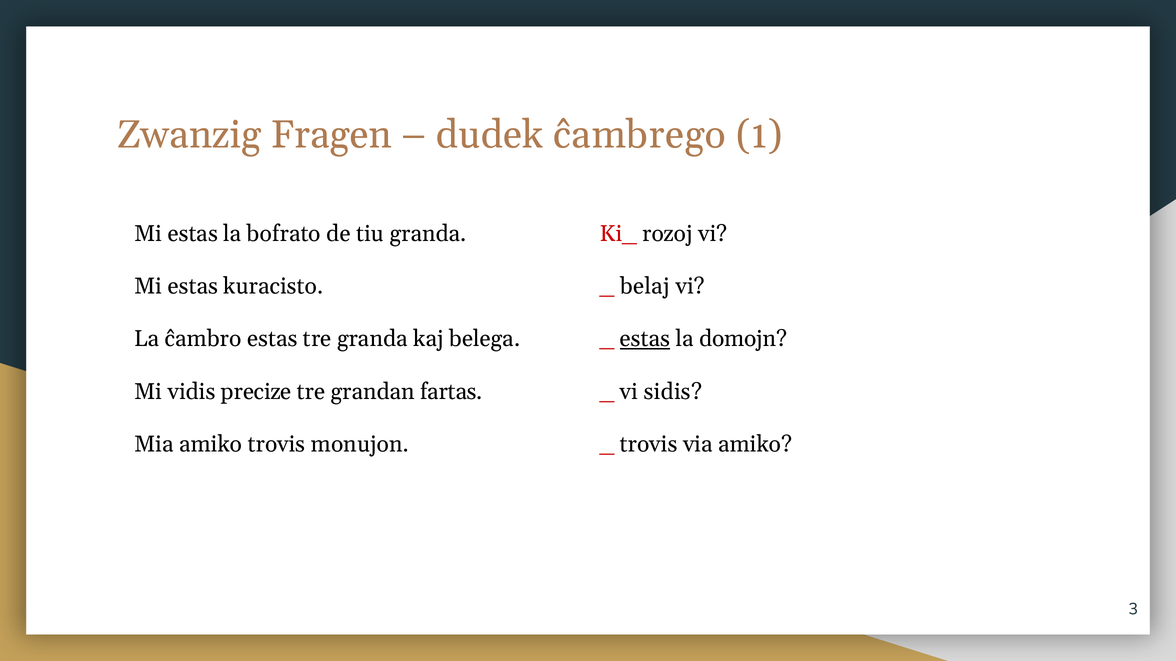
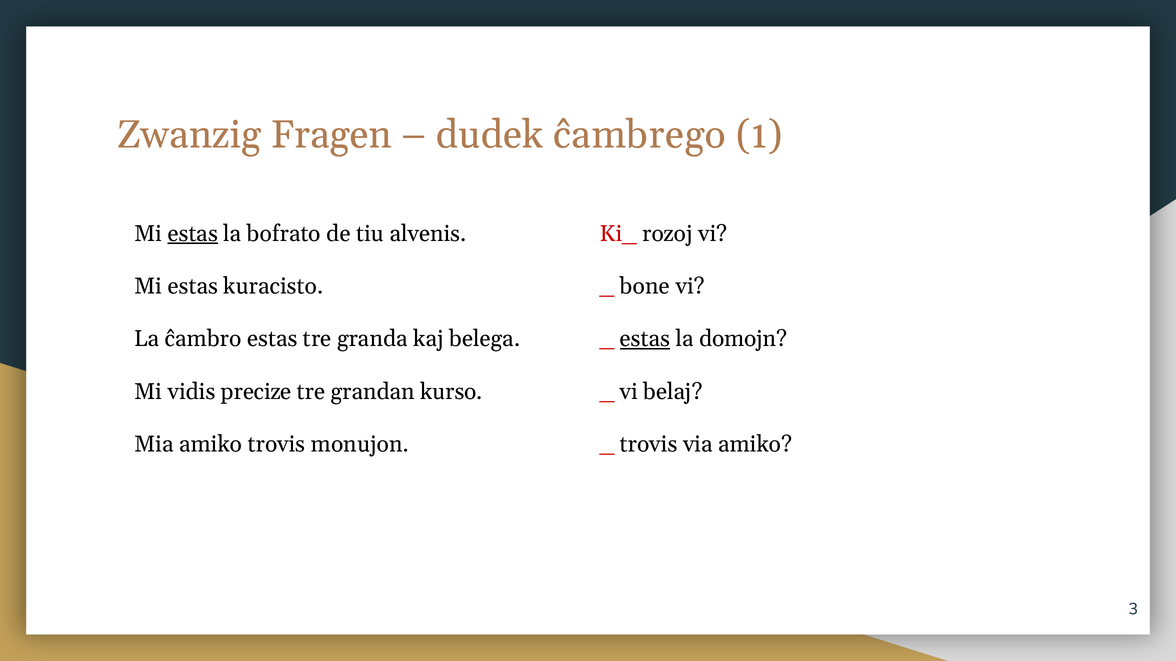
estas underline: none -> present (193, 234)
tiu granda: granda -> alvenis (428, 234)
belaj: belaj -> bone (645, 286)
fartas: fartas -> kurso (451, 392)
sidis: sidis -> belaj (673, 392)
